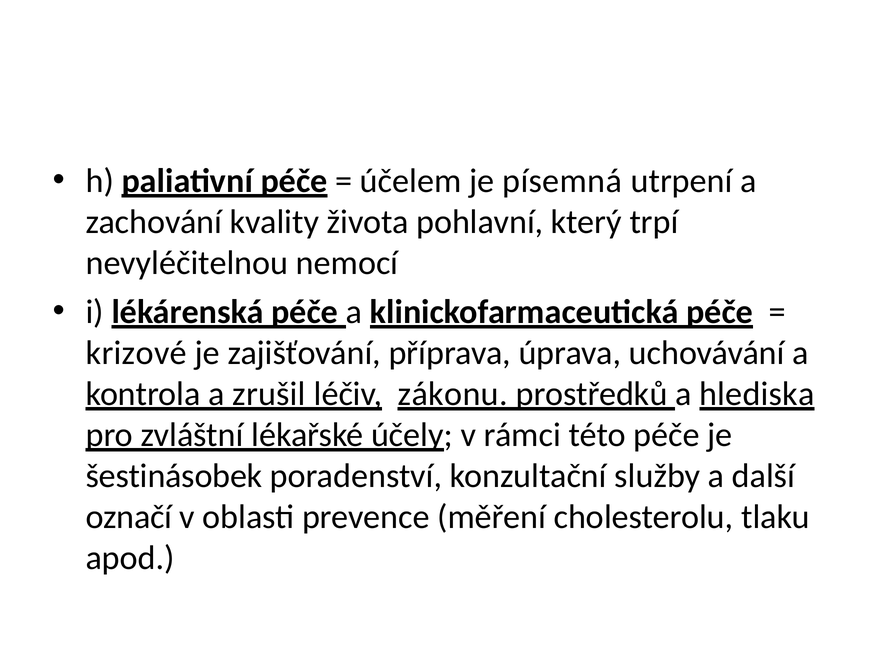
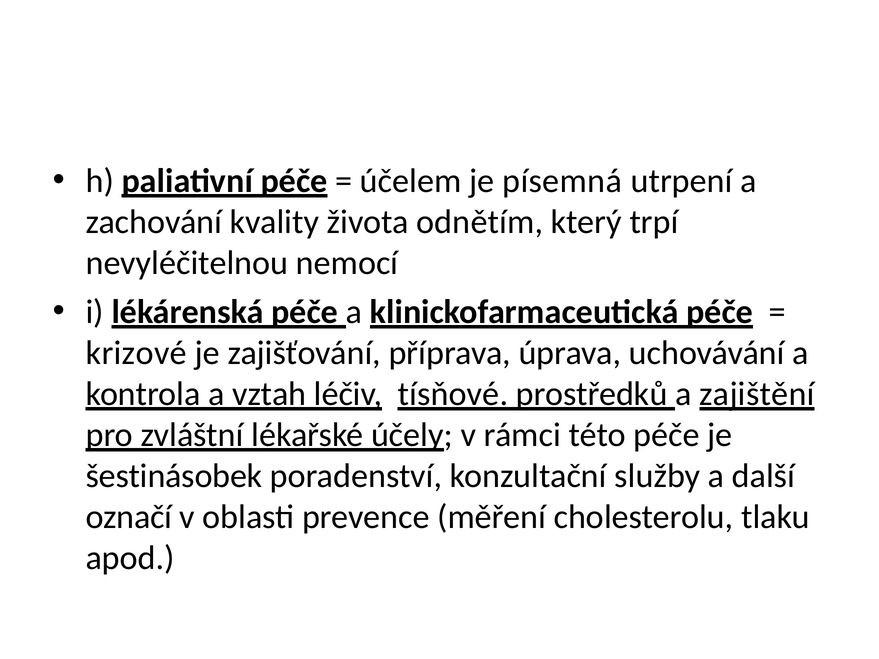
pohlavní: pohlavní -> odnětím (480, 222)
zrušil: zrušil -> vztah (269, 394)
zákonu: zákonu -> tísňové (453, 394)
hlediska: hlediska -> zajištění (757, 394)
